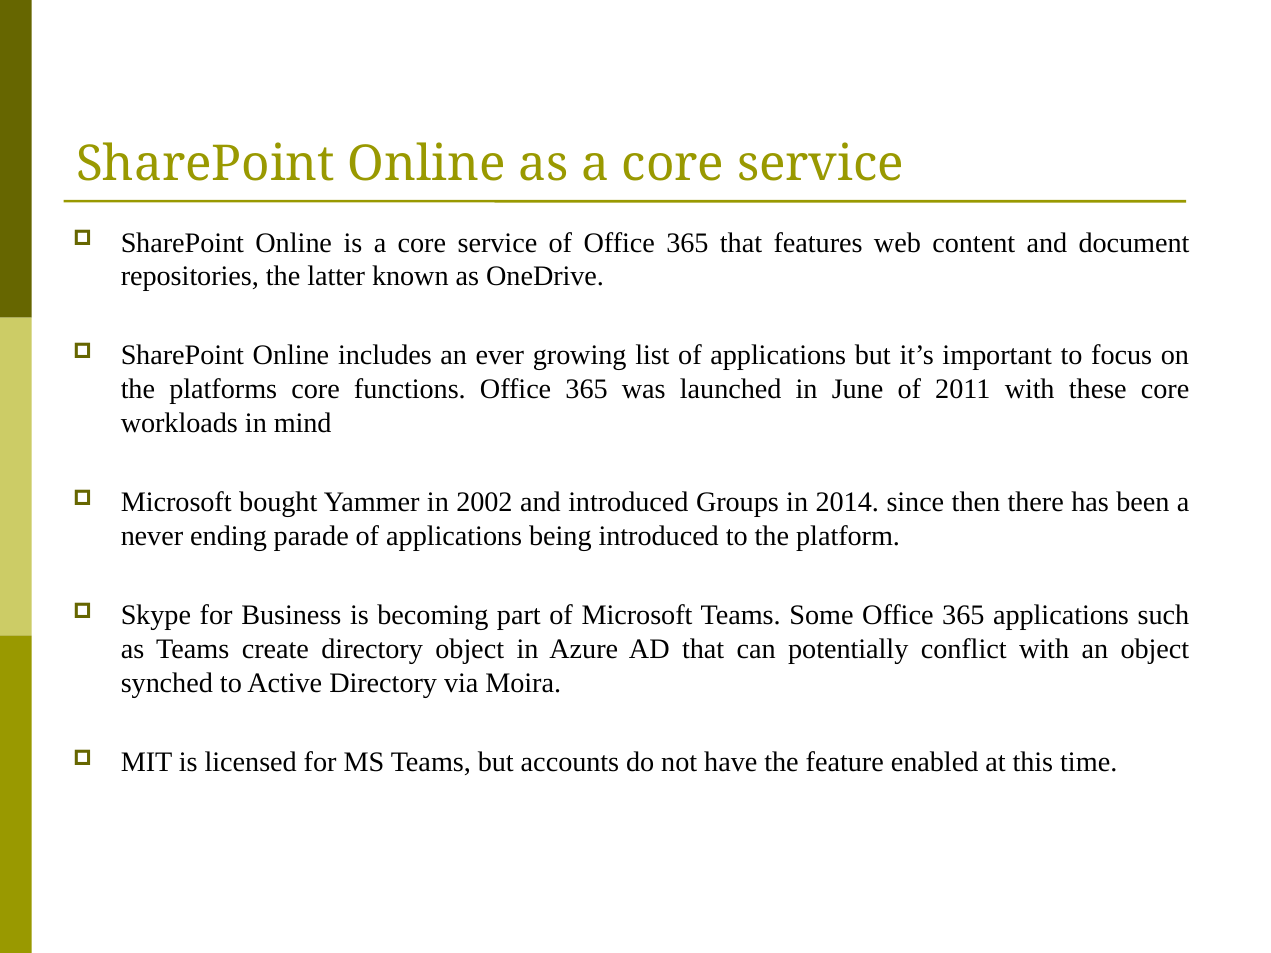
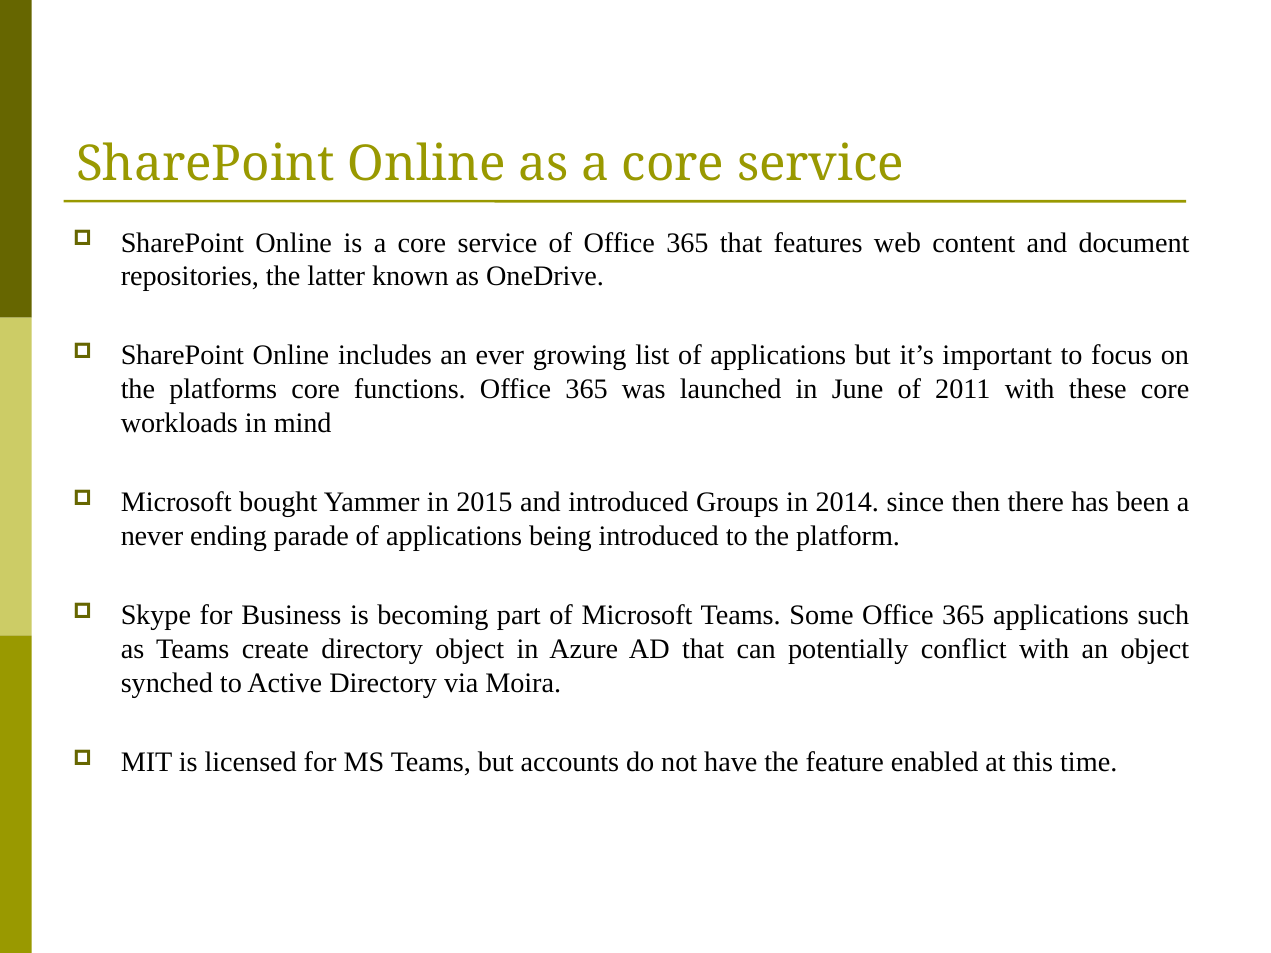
2002: 2002 -> 2015 (484, 503)
